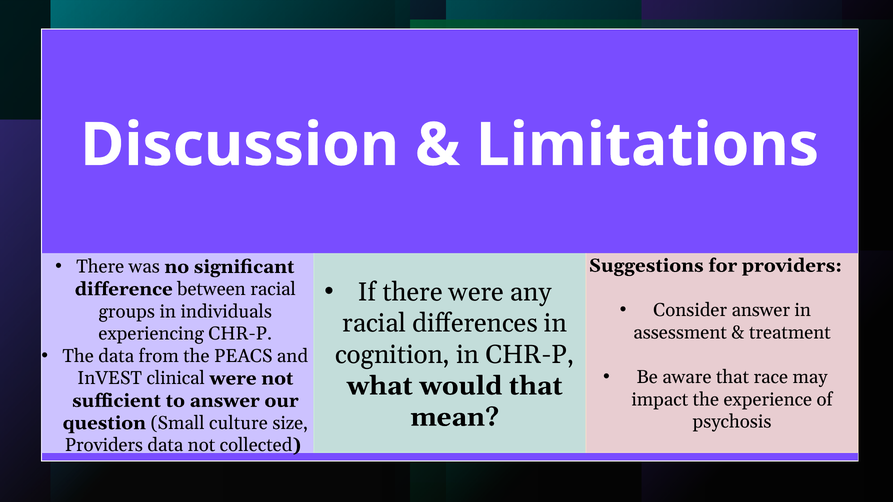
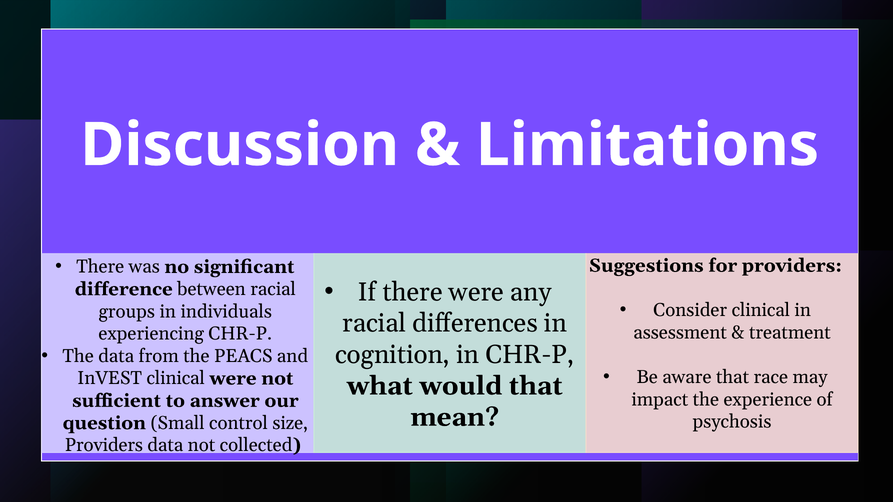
Consider answer: answer -> clinical (761, 310)
culture: culture -> control (238, 423)
